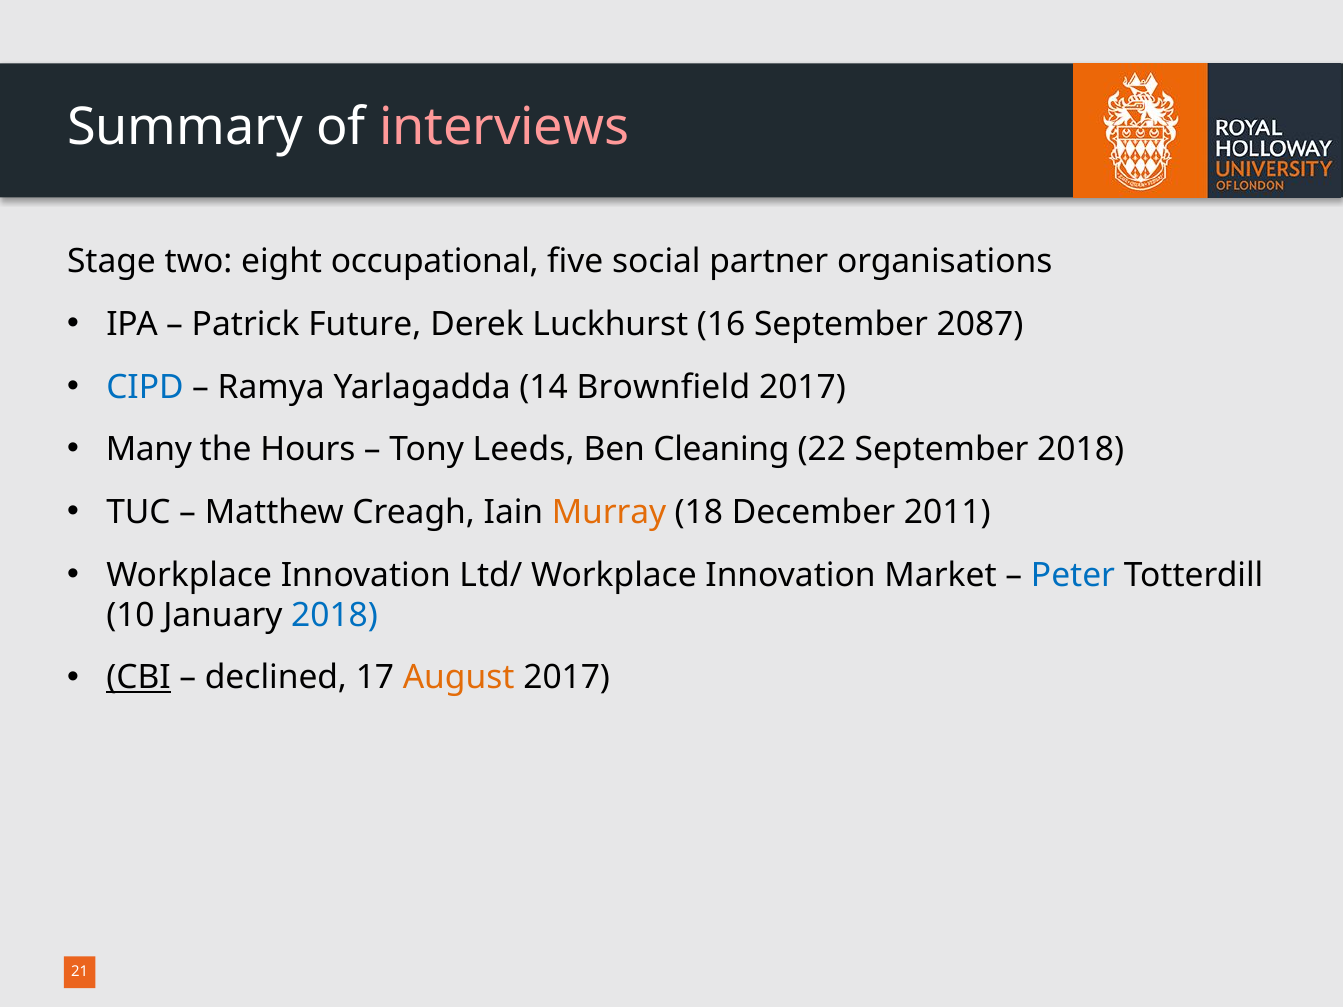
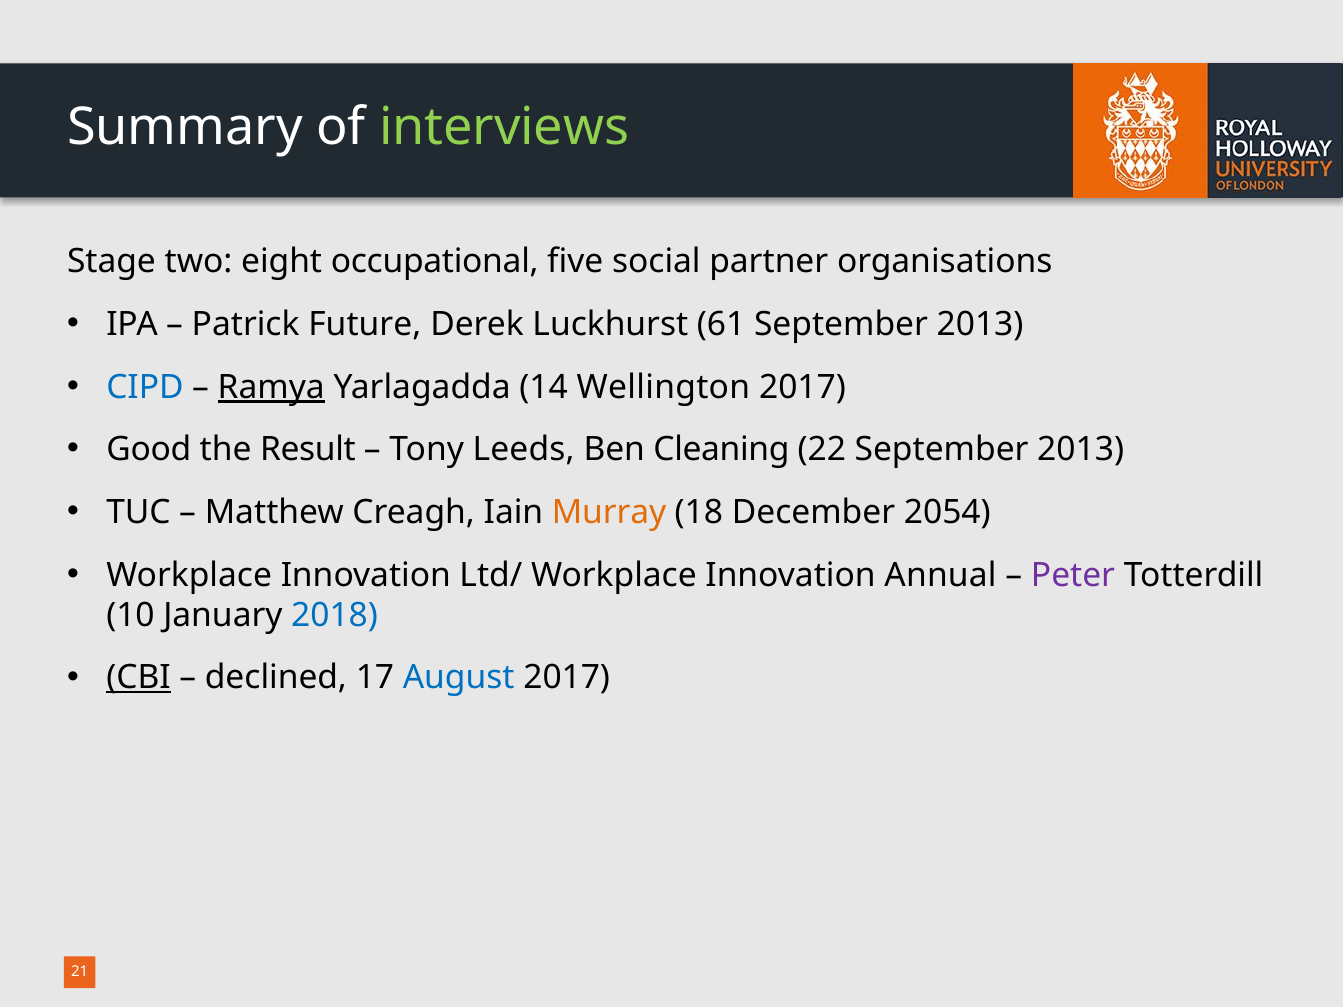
interviews colour: pink -> light green (504, 127)
16: 16 -> 61 (721, 325)
2087: 2087 -> 2013 (980, 325)
Ramya underline: none -> present (271, 387)
Brownfield: Brownfield -> Wellington (663, 387)
Many: Many -> Good (149, 450)
Hours: Hours -> Result (308, 450)
22 September 2018: 2018 -> 2013 (1081, 450)
2011: 2011 -> 2054 (947, 512)
Market: Market -> Annual (941, 575)
Peter colour: blue -> purple (1073, 575)
August colour: orange -> blue (459, 678)
